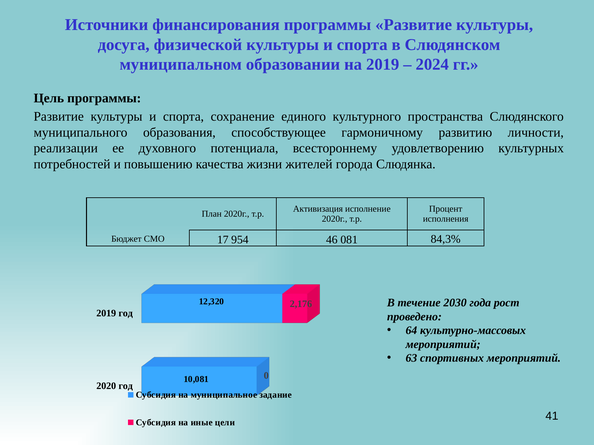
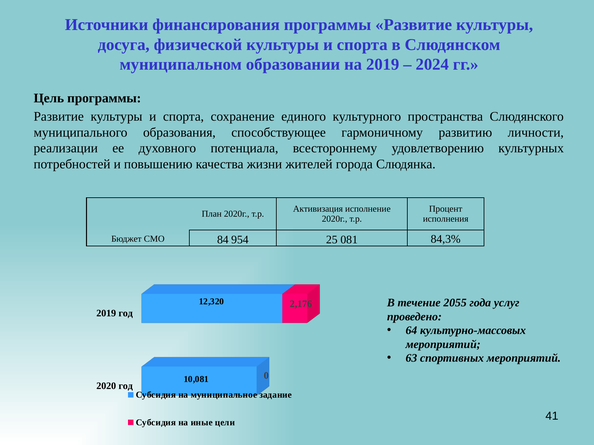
17: 17 -> 84 (223, 240)
46: 46 -> 25 (332, 240)
2030: 2030 -> 2055 (455, 303)
рост: рост -> услуг (507, 303)
